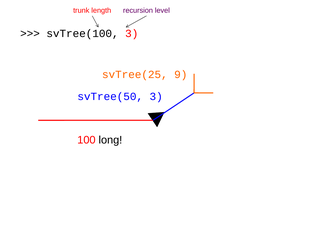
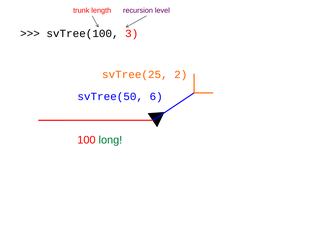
9: 9 -> 2 (181, 75)
svTree(50 3: 3 -> 6 (156, 96)
long colour: black -> green (110, 140)
